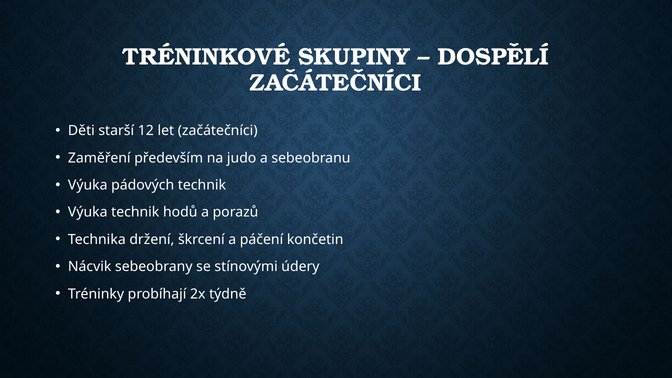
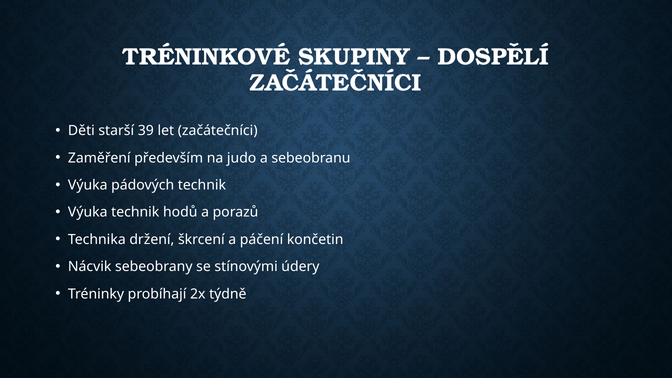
12: 12 -> 39 (146, 131)
